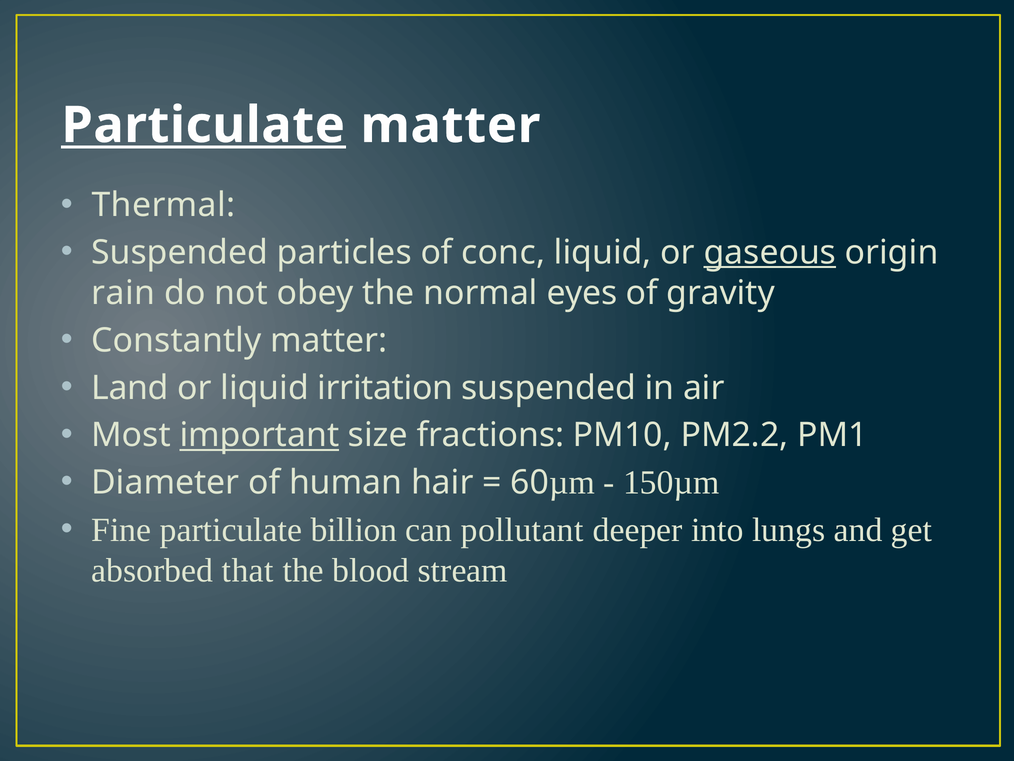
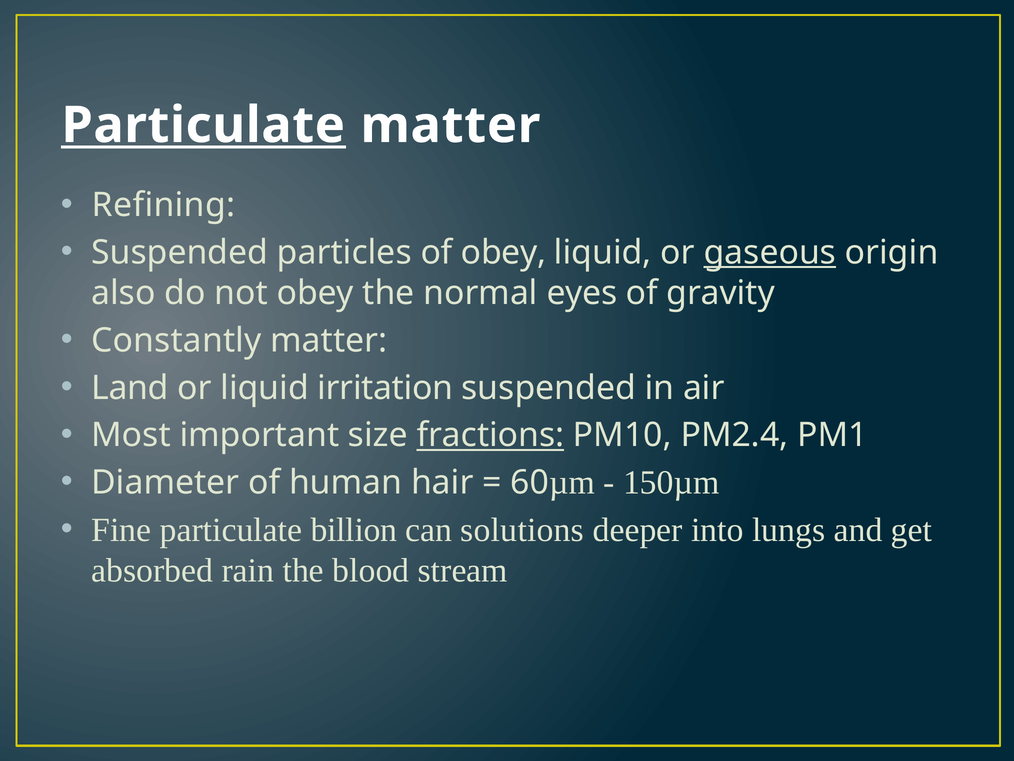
Thermal: Thermal -> Refining (164, 205)
of conc: conc -> obey (504, 252)
rain: rain -> also (123, 293)
important underline: present -> none (259, 435)
fractions underline: none -> present (490, 435)
PM2.2: PM2.2 -> PM2.4 (734, 435)
pollutant: pollutant -> solutions (522, 530)
that: that -> rain (248, 570)
